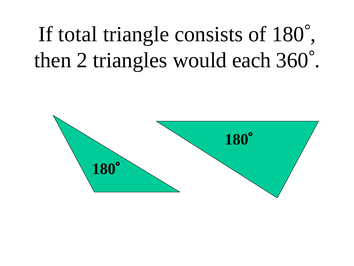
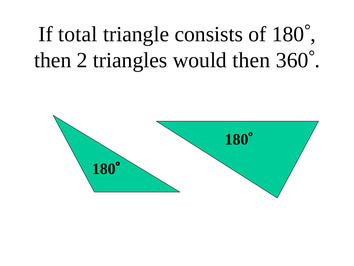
would each: each -> then (251, 60)
